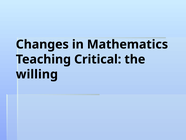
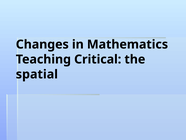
willing: willing -> spatial (37, 74)
